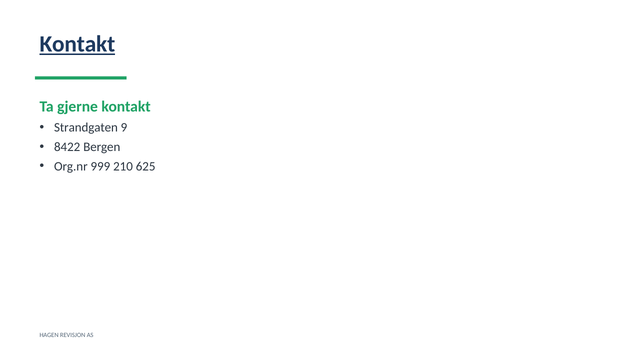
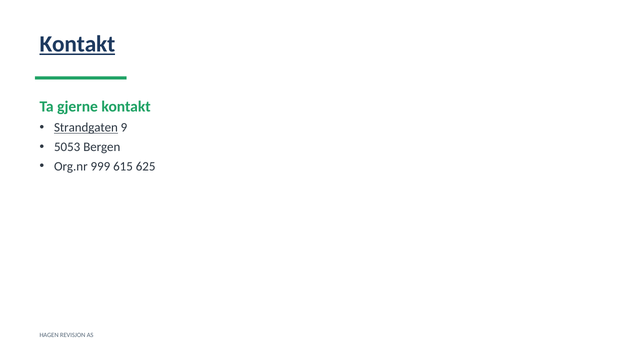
Strandgaten underline: none -> present (86, 128)
8422: 8422 -> 5053 (67, 147)
210: 210 -> 615 (123, 167)
